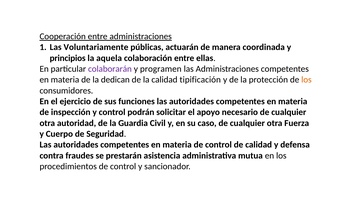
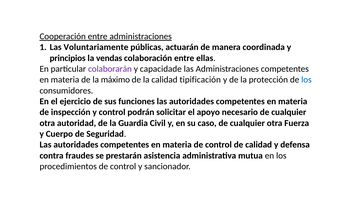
aquela: aquela -> vendas (109, 58)
programen: programen -> capacidade (161, 69)
dedican: dedican -> máximo (115, 80)
los colour: orange -> blue (306, 80)
